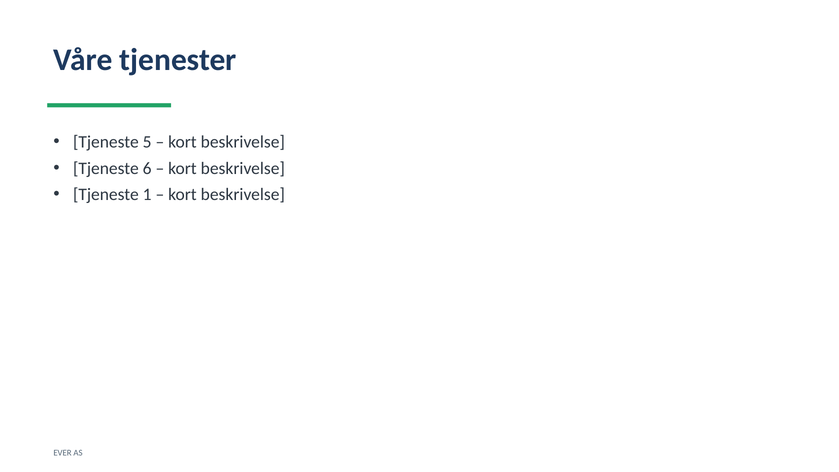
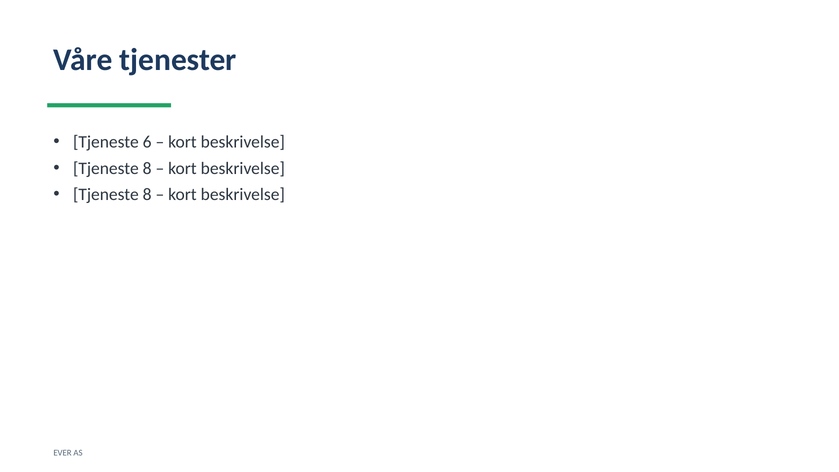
5: 5 -> 6 (147, 142)
6: 6 -> 8 (147, 168)
1: 1 -> 8 (147, 195)
